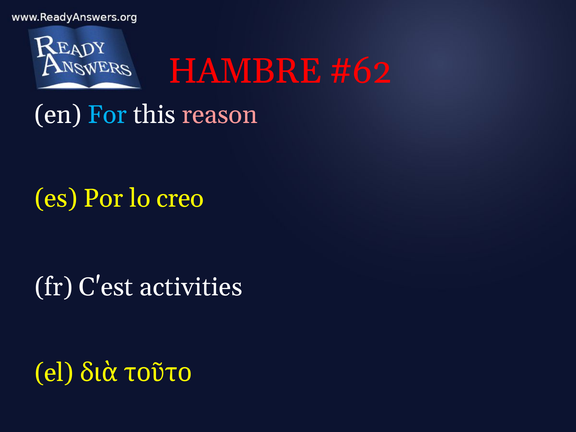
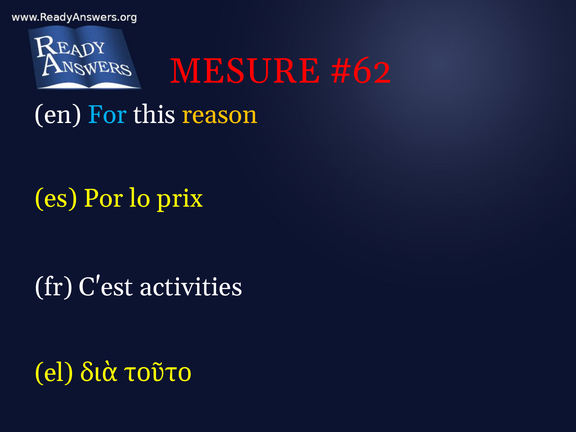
HAMBRE: HAMBRE -> MESURE (245, 71)
reason colour: pink -> yellow (220, 115)
creo: creo -> prix (180, 198)
